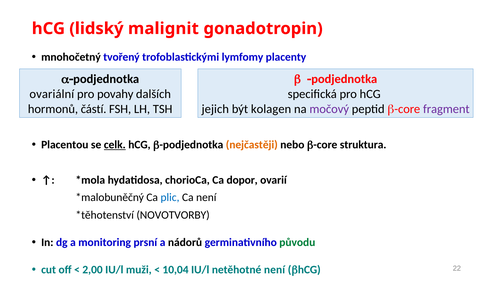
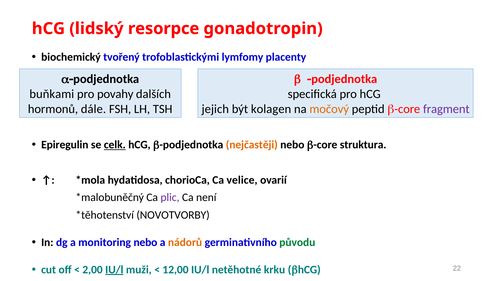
malignit: malignit -> resorpce (164, 29)
mnohočetný: mnohočetný -> biochemický (71, 57)
ovariální: ovariální -> buňkami (52, 94)
částí: částí -> dále (93, 109)
močový colour: purple -> orange (329, 109)
Placentou: Placentou -> Epiregulin (65, 145)
dopor: dopor -> velice (242, 180)
plic colour: blue -> purple (170, 197)
monitoring prsní: prsní -> nebo (145, 242)
nádorů colour: black -> orange (185, 242)
IU/l underline: none -> present (114, 269)
10,04: 10,04 -> 12,00 (176, 269)
netěhotné není: není -> krku (275, 269)
